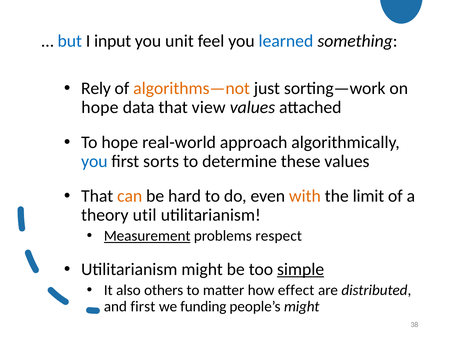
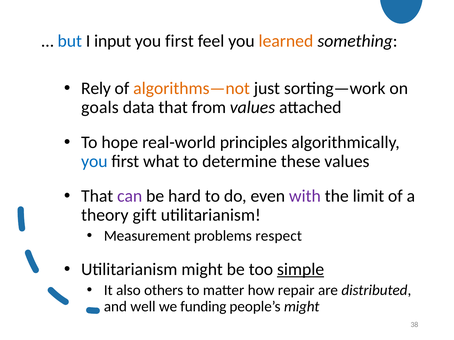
unit: unit -> first (179, 41)
learned colour: blue -> orange (286, 41)
hope: hope -> goals (100, 108)
view: view -> from (209, 108)
approach: approach -> principles (254, 142)
sorts: sorts -> what (161, 161)
can colour: orange -> purple (130, 196)
with colour: orange -> purple (305, 196)
util: util -> gift (145, 215)
Measurement underline: present -> none (147, 236)
effect: effect -> repair (296, 291)
and first: first -> well (143, 307)
